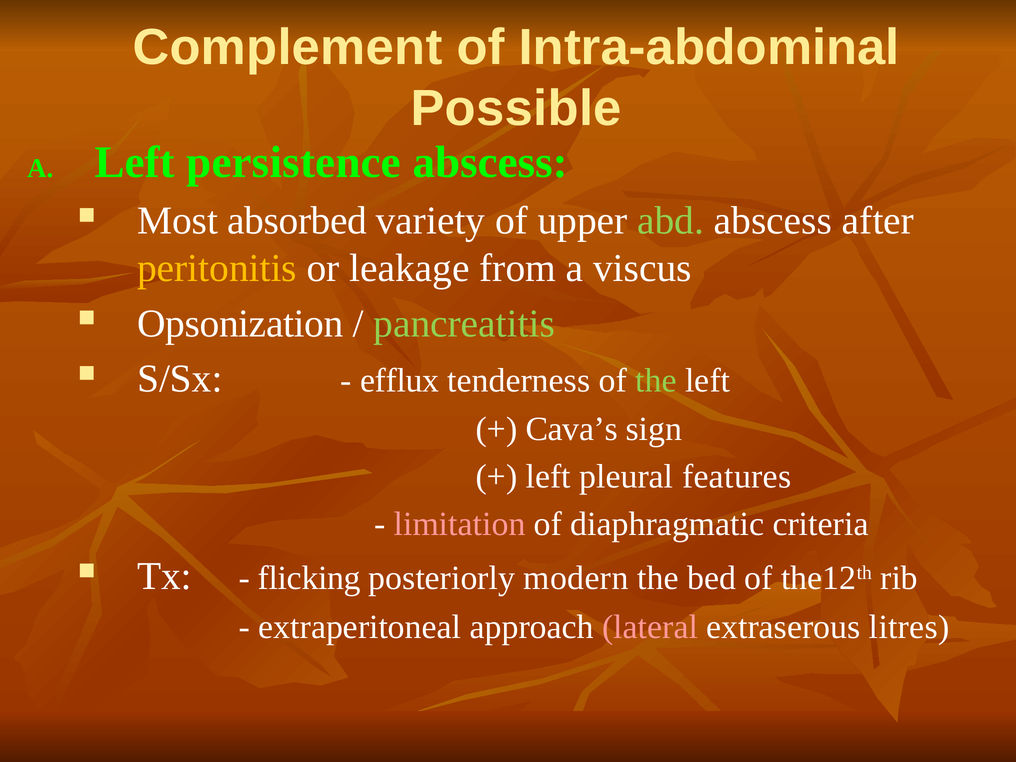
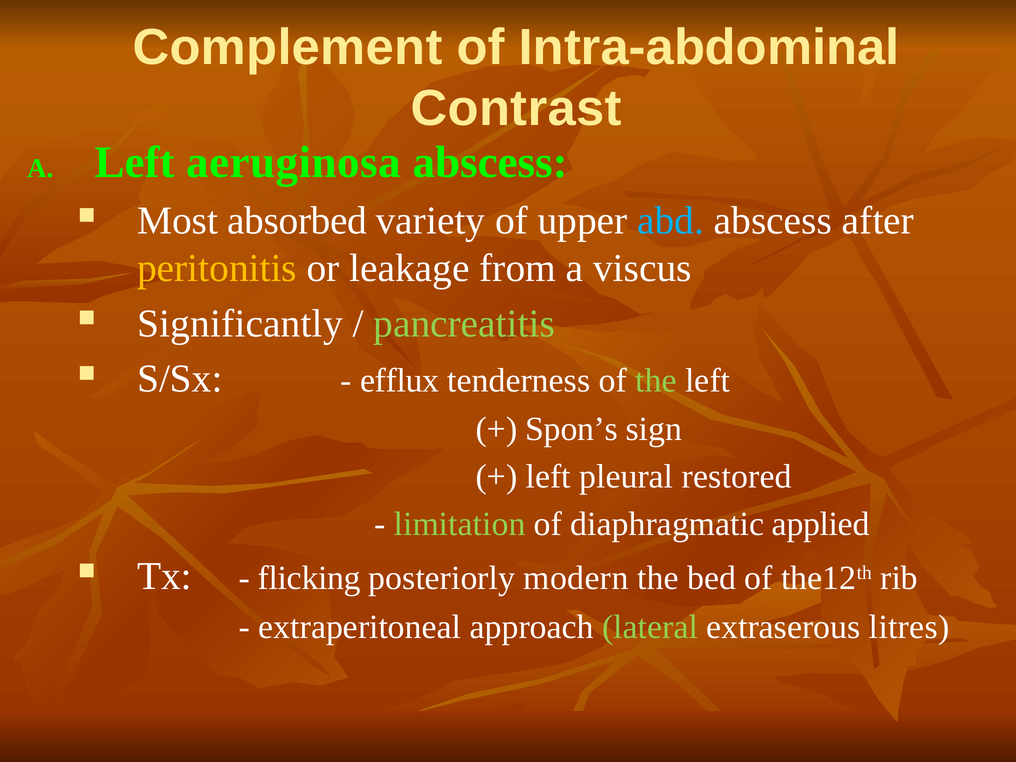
Possible: Possible -> Contrast (516, 109)
persistence: persistence -> aeruginosa (293, 162)
abd colour: light green -> light blue (671, 221)
Opsonization: Opsonization -> Significantly (240, 323)
Cava’s: Cava’s -> Spon’s (572, 429)
features: features -> restored (737, 477)
limitation colour: pink -> light green (460, 524)
criteria: criteria -> applied (821, 524)
lateral colour: pink -> light green (650, 627)
